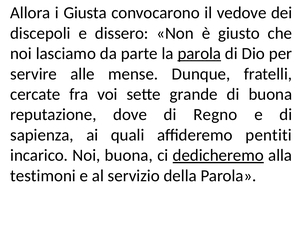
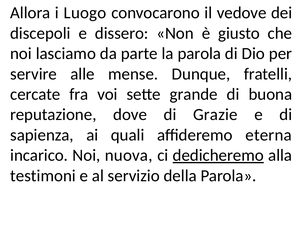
Giusta: Giusta -> Luogo (85, 13)
parola underline: present -> none (199, 54)
Regno: Regno -> Grazie (215, 114)
pentiti: pentiti -> eterna (269, 135)
Noi buona: buona -> nuova (129, 155)
